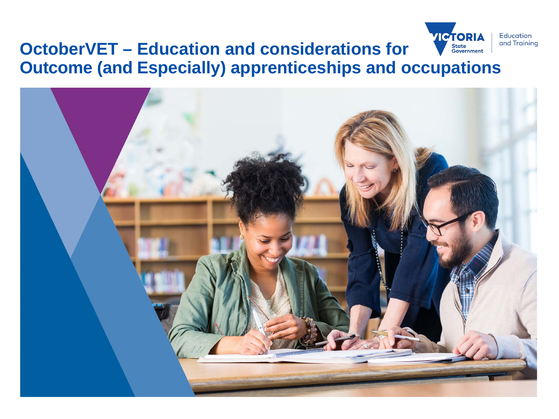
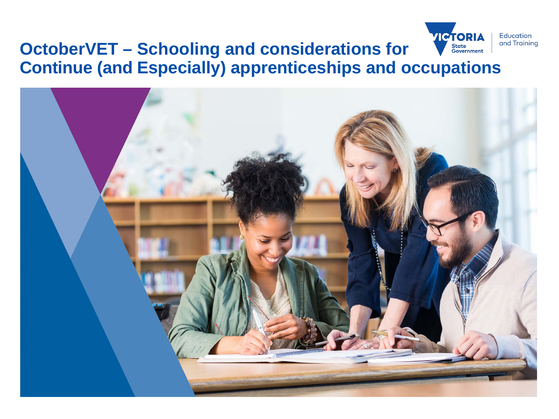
Education: Education -> Schooling (179, 49)
Outcome: Outcome -> Continue (56, 68)
